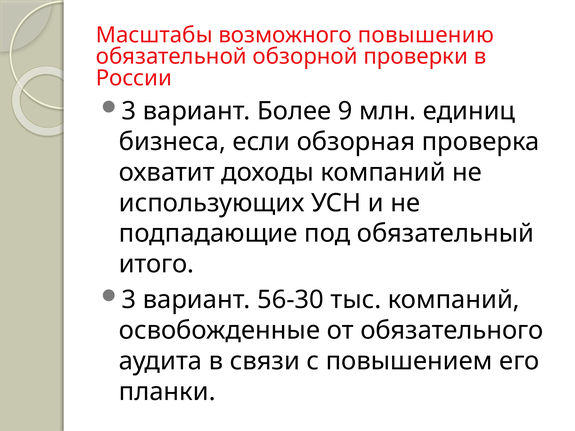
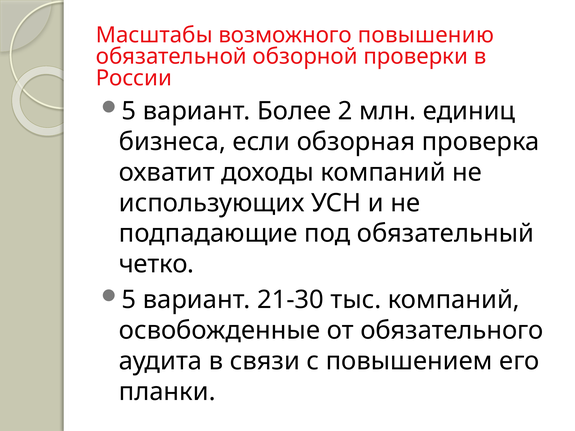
3: 3 -> 5 (129, 111)
9: 9 -> 2 (345, 111)
итого: итого -> четко (156, 264)
3: 3 -> 5 (129, 300)
56-30: 56-30 -> 21-30 (290, 300)
